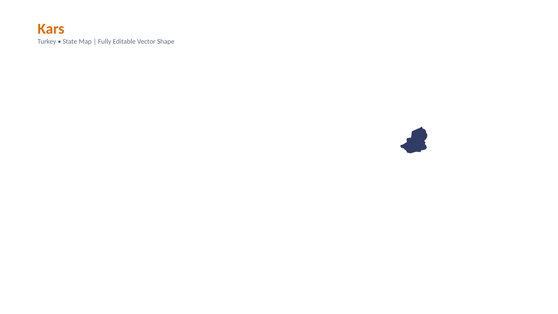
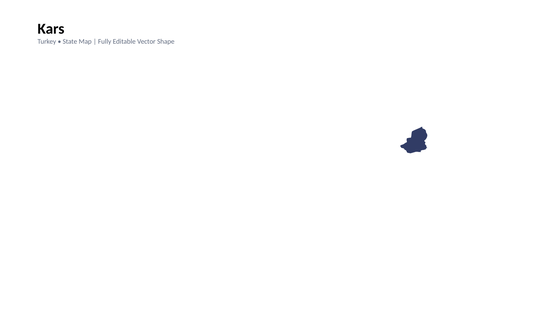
Kars colour: orange -> black (51, 29)
